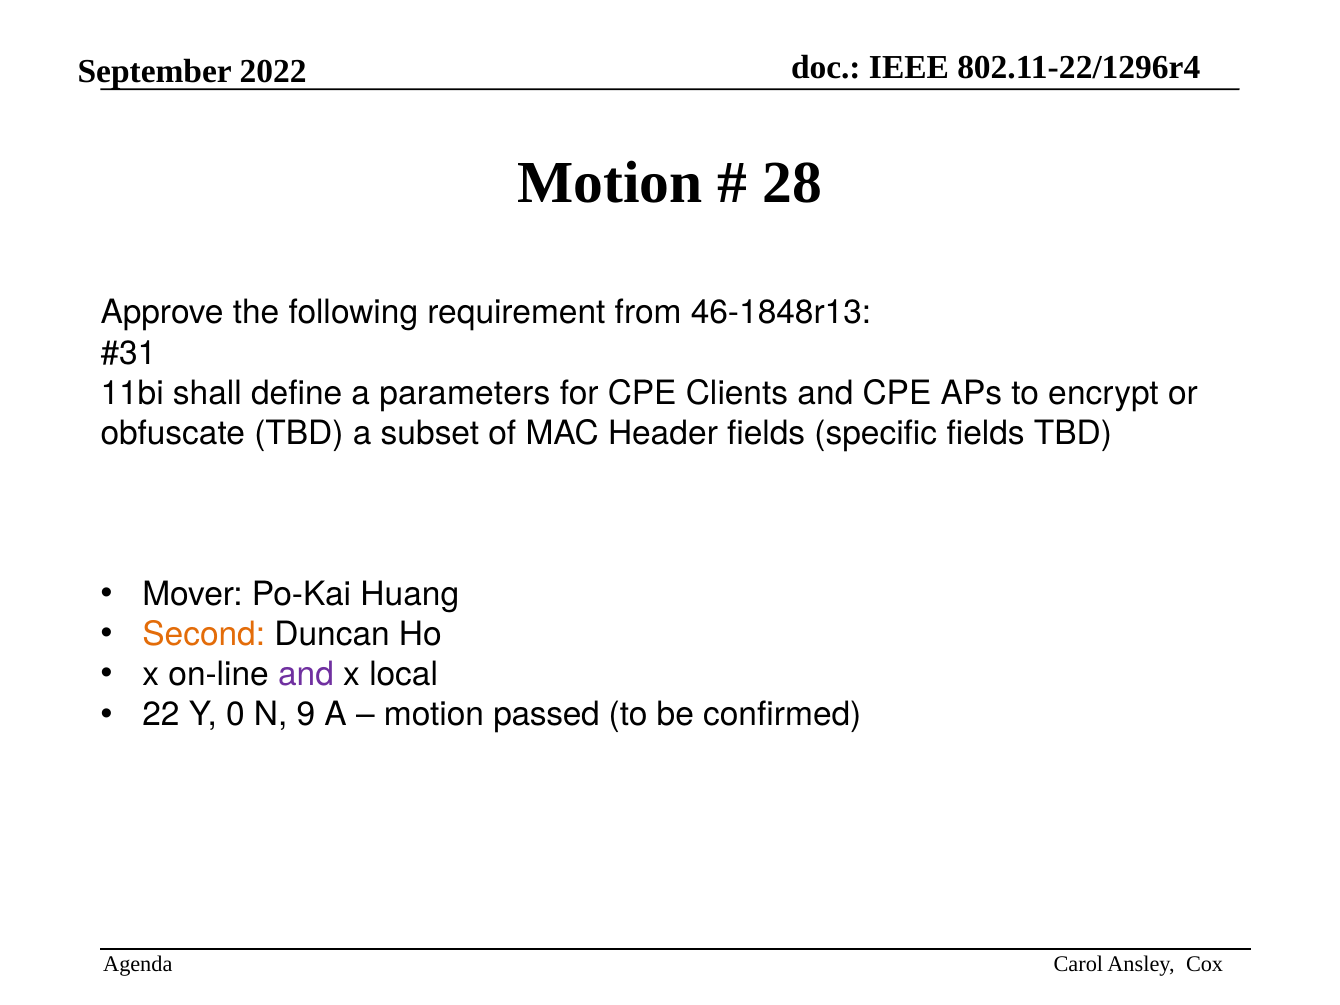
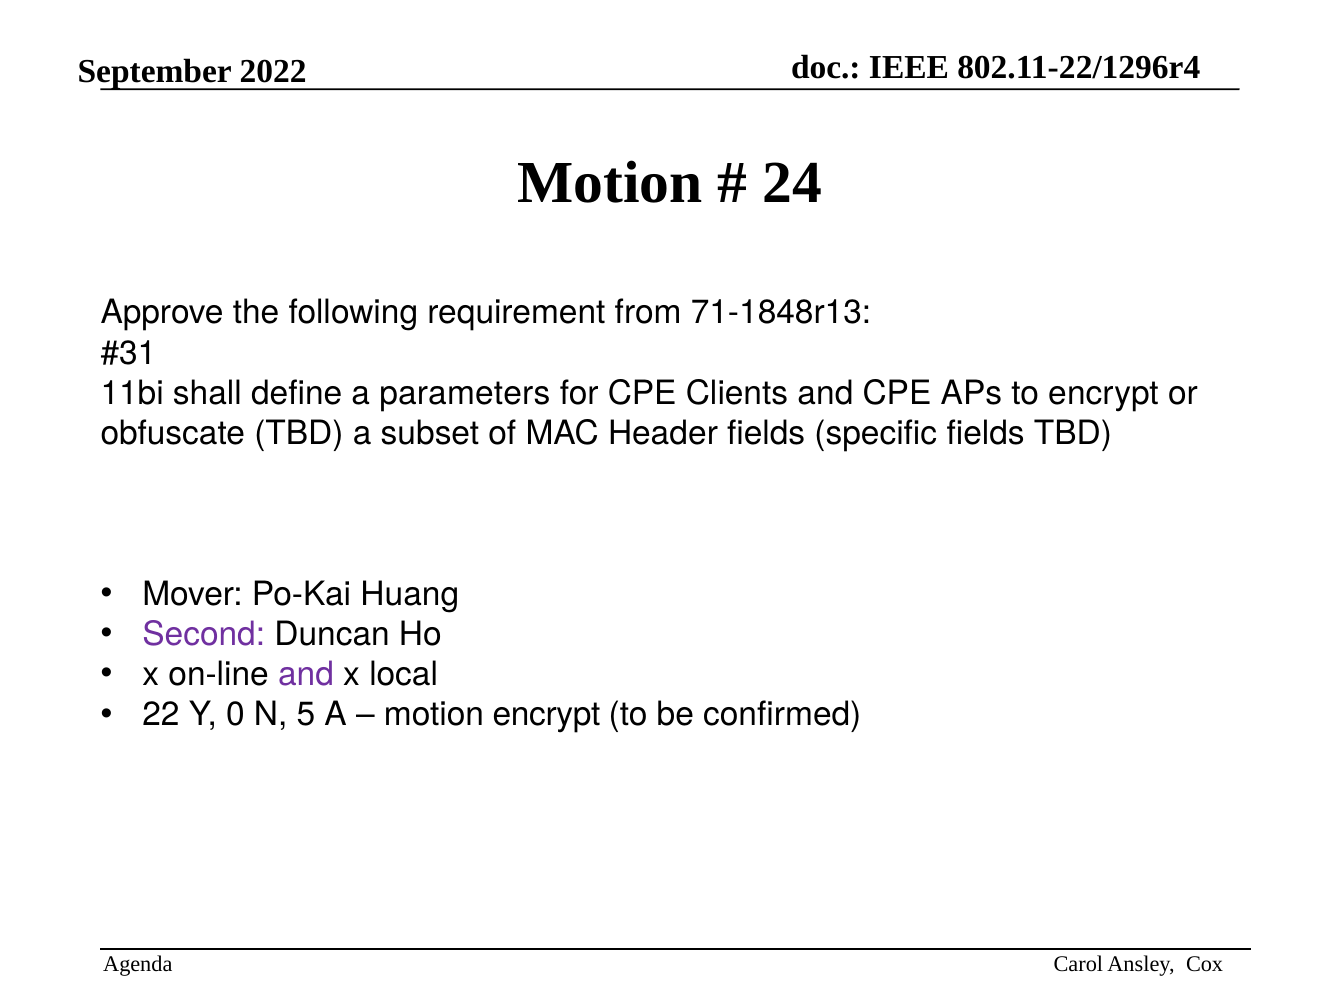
28: 28 -> 24 (792, 183)
46-1848r13: 46-1848r13 -> 71-1848r13 (781, 313)
Second colour: orange -> purple (204, 634)
9: 9 -> 5 (306, 715)
motion passed: passed -> encrypt (547, 715)
